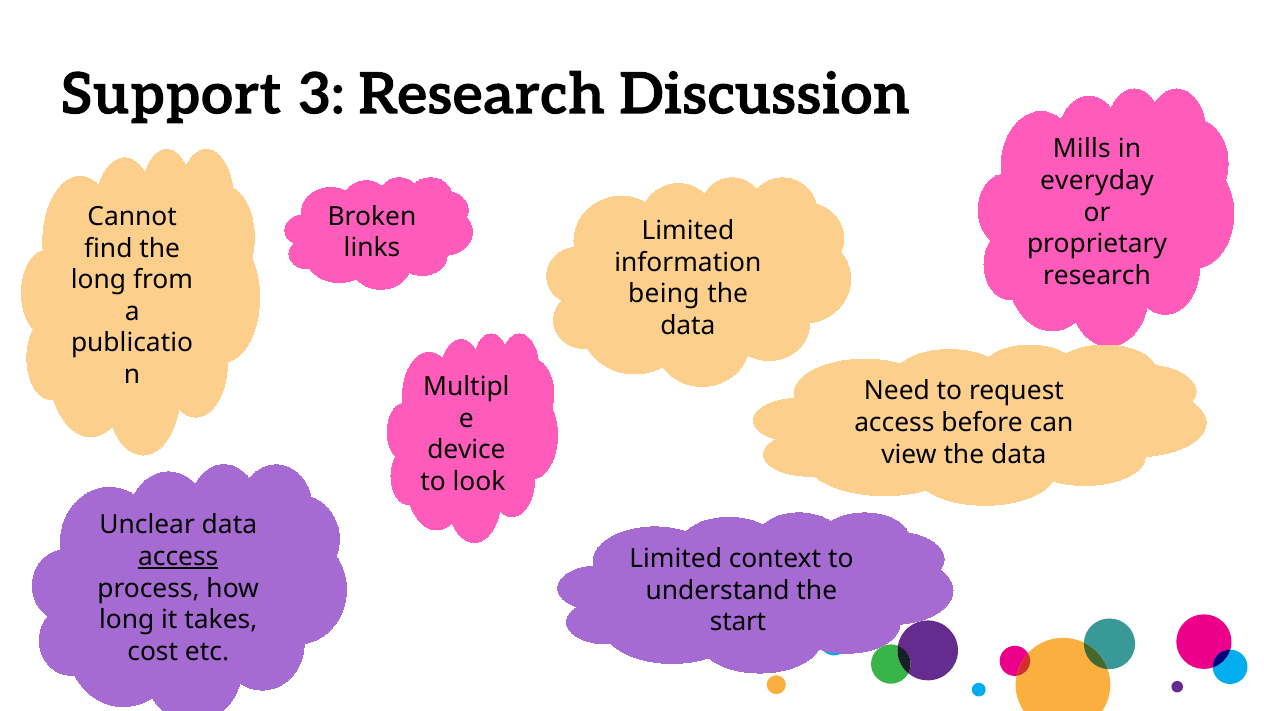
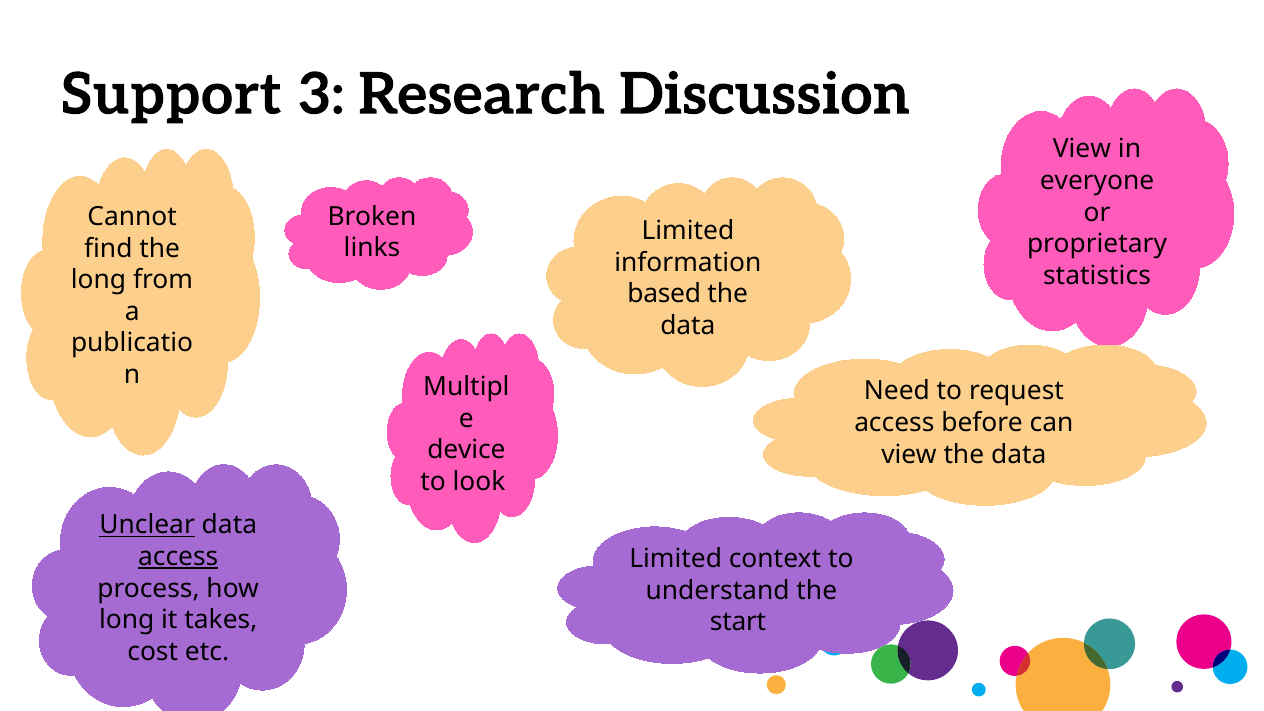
Mills: Mills -> View (1082, 149)
everyday: everyday -> everyone (1097, 181)
research: research -> statistics (1097, 276)
being: being -> based (664, 294)
Unclear underline: none -> present (147, 525)
